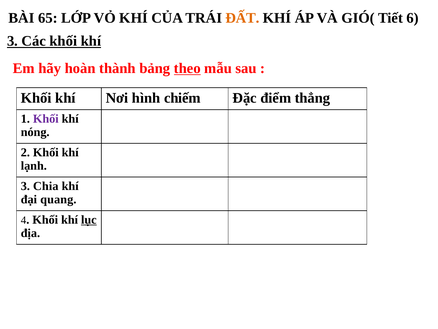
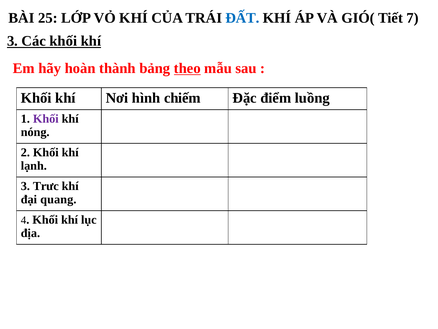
65: 65 -> 25 (48, 18)
ĐẤT colour: orange -> blue (242, 18)
6: 6 -> 7 (413, 18)
thẳng: thẳng -> luồng (312, 98)
Chia: Chia -> Trưc (46, 186)
lục underline: present -> none (89, 219)
